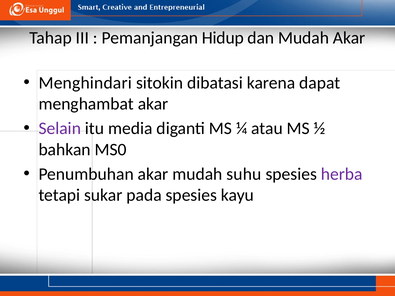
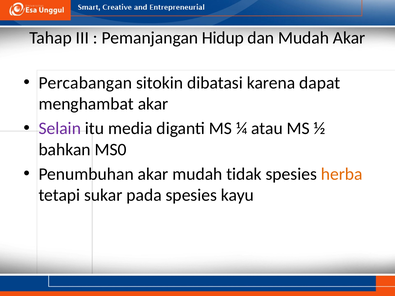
Menghindari: Menghindari -> Percabangan (85, 83)
suhu: suhu -> tidak (244, 174)
herba colour: purple -> orange (342, 174)
